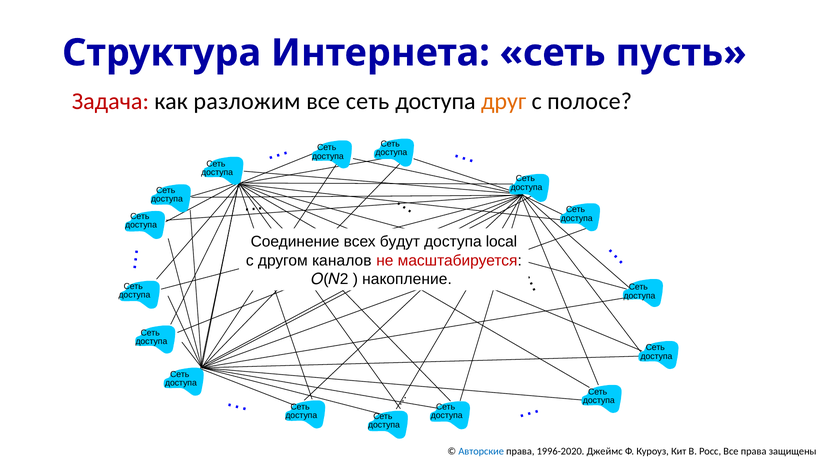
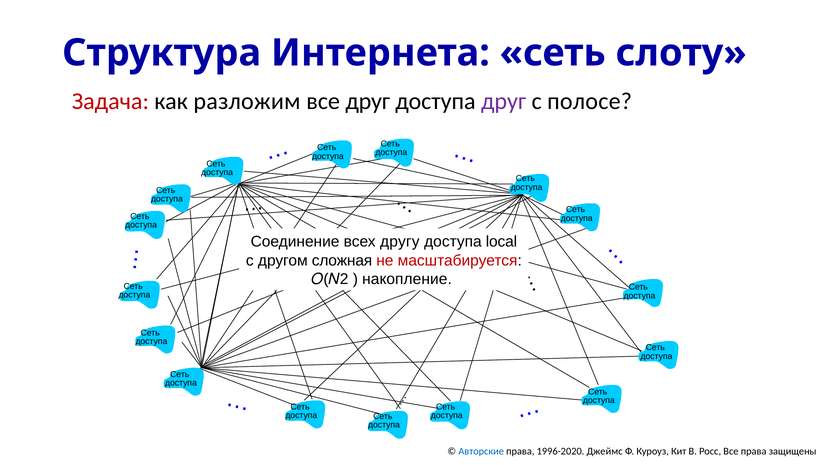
пусть: пусть -> слоту (681, 53)
все сеть: сеть -> друг (368, 101)
друг colour: orange -> purple (504, 101)
будут: будут -> другу (400, 242)
каналов: каналов -> сложная (342, 260)
